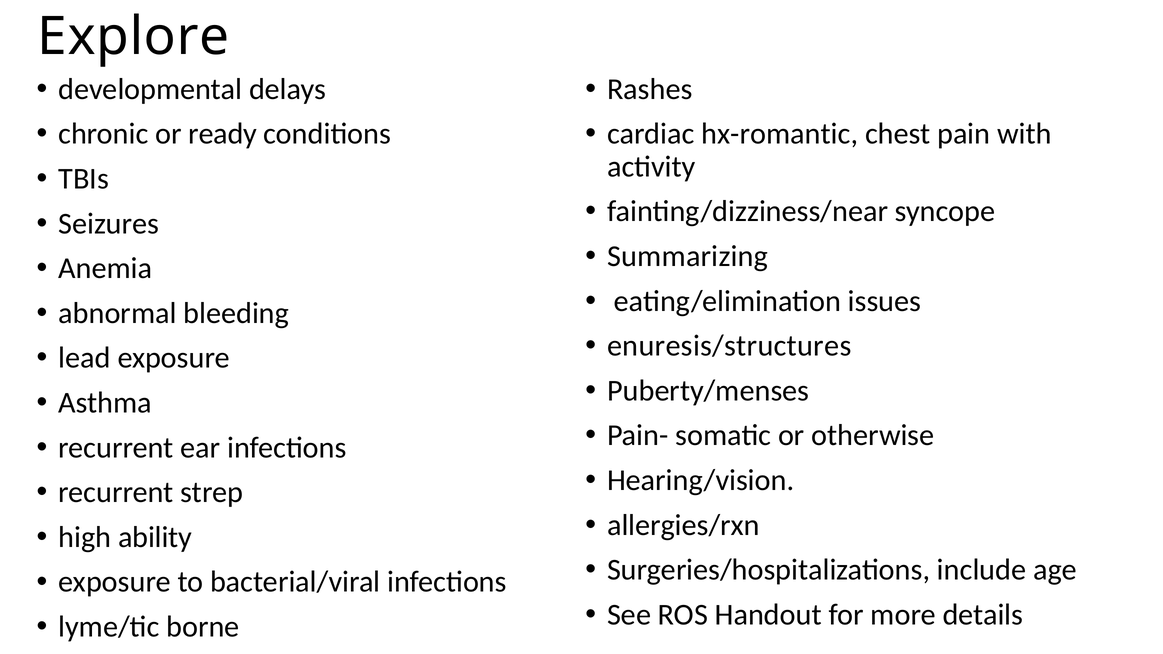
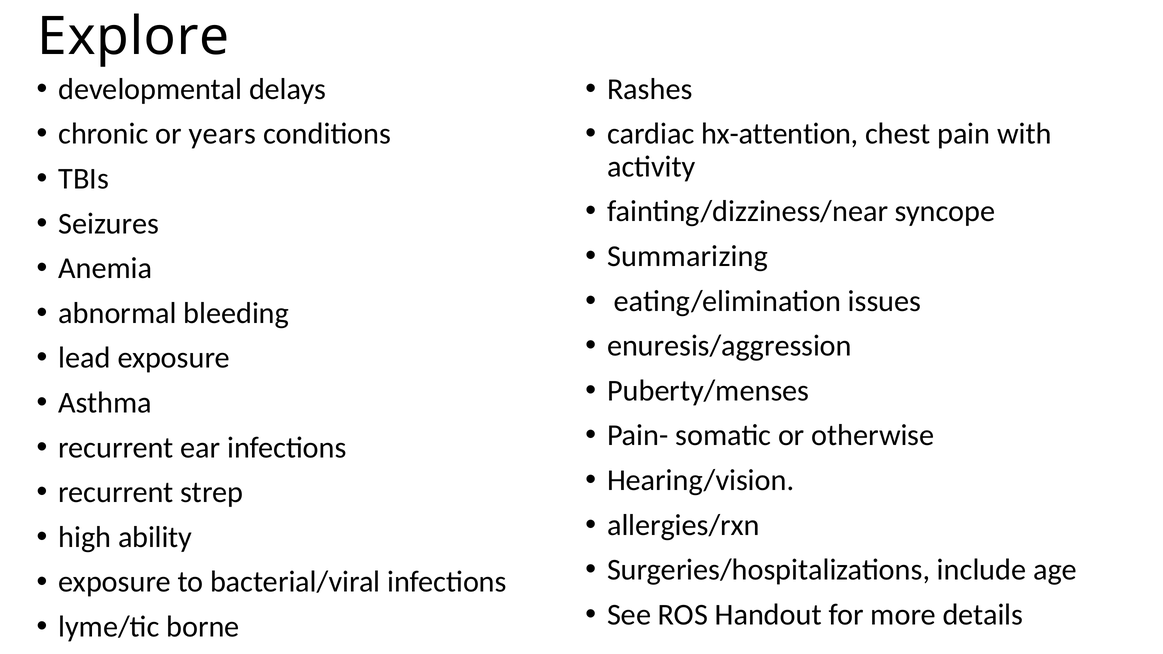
ready: ready -> years (222, 134)
hx-romantic: hx-romantic -> hx-attention (780, 134)
enuresis/structures: enuresis/structures -> enuresis/aggression (729, 346)
